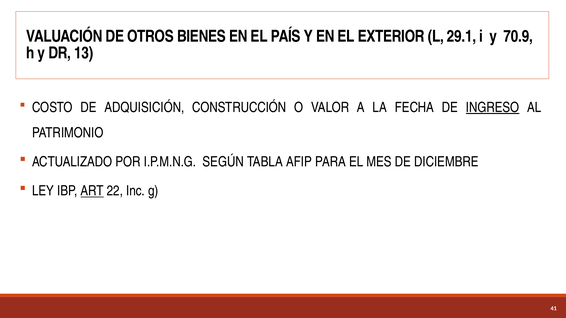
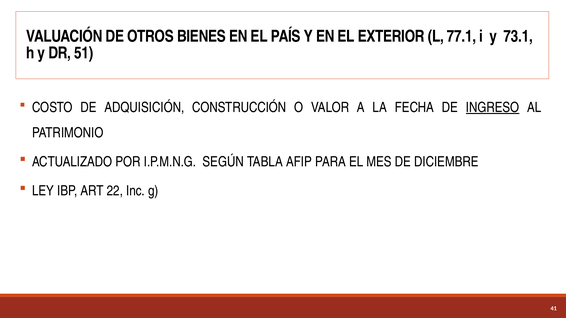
29.1: 29.1 -> 77.1 (462, 36)
70.9: 70.9 -> 73.1 (518, 36)
13: 13 -> 51 (84, 53)
ART underline: present -> none (92, 191)
